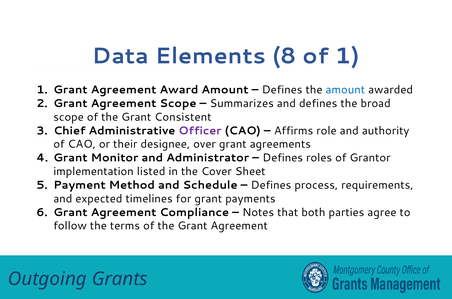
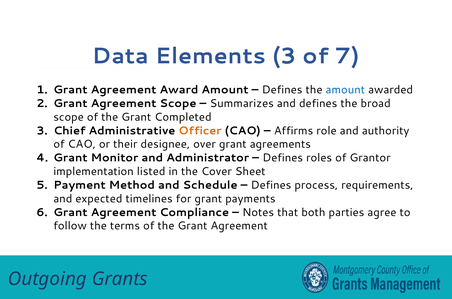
Elements 8: 8 -> 3 (284, 56)
of 1: 1 -> 7 (347, 56)
Consistent: Consistent -> Completed (183, 117)
Officer colour: purple -> orange (200, 131)
